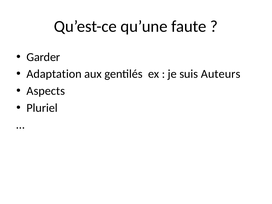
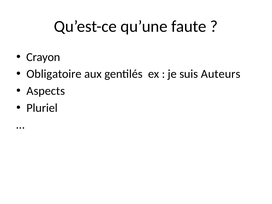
Garder: Garder -> Crayon (43, 57)
Adaptation: Adaptation -> Obligatoire (54, 74)
